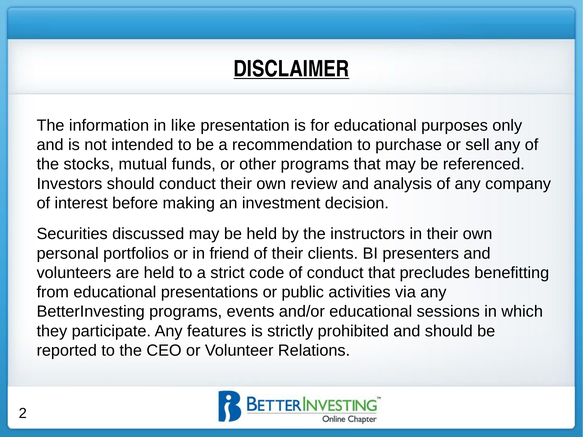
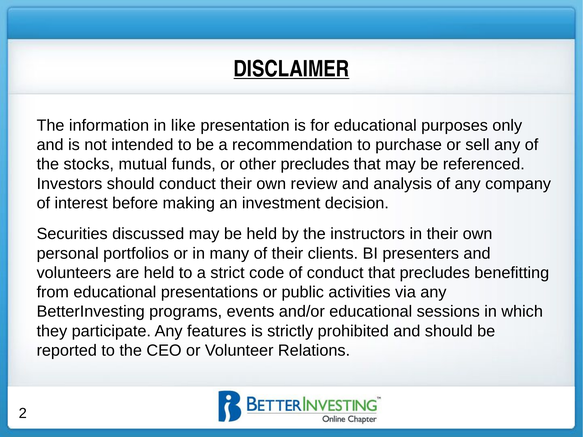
other programs: programs -> precludes (315, 164)
friend: friend -> many (229, 253)
